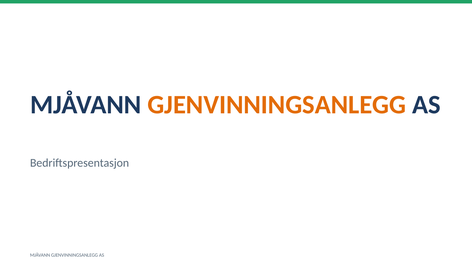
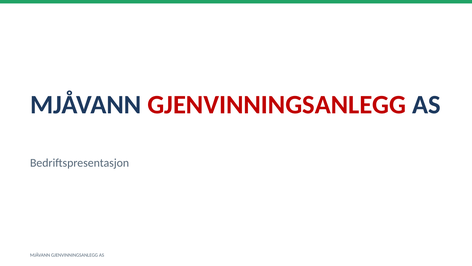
GJENVINNINGSANLEGG colour: orange -> red (277, 105)
